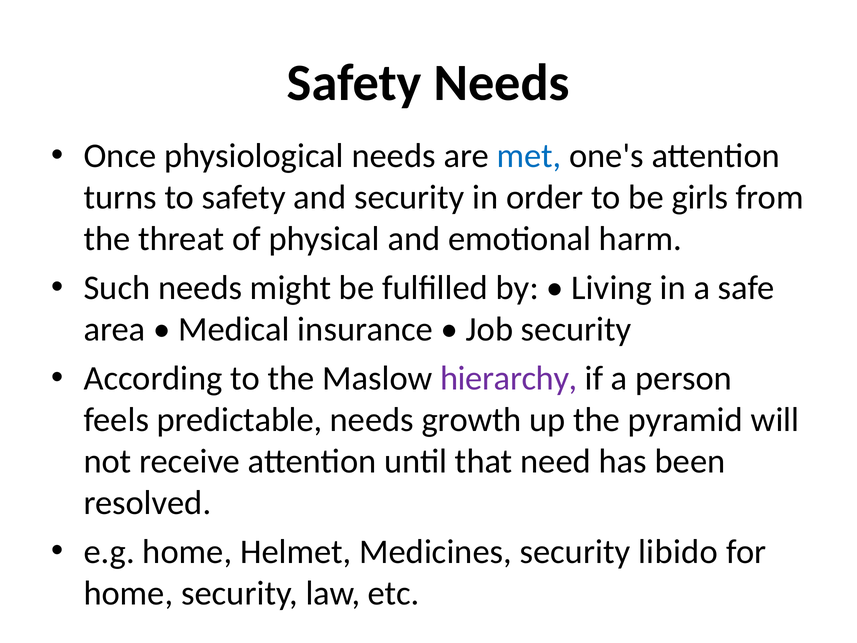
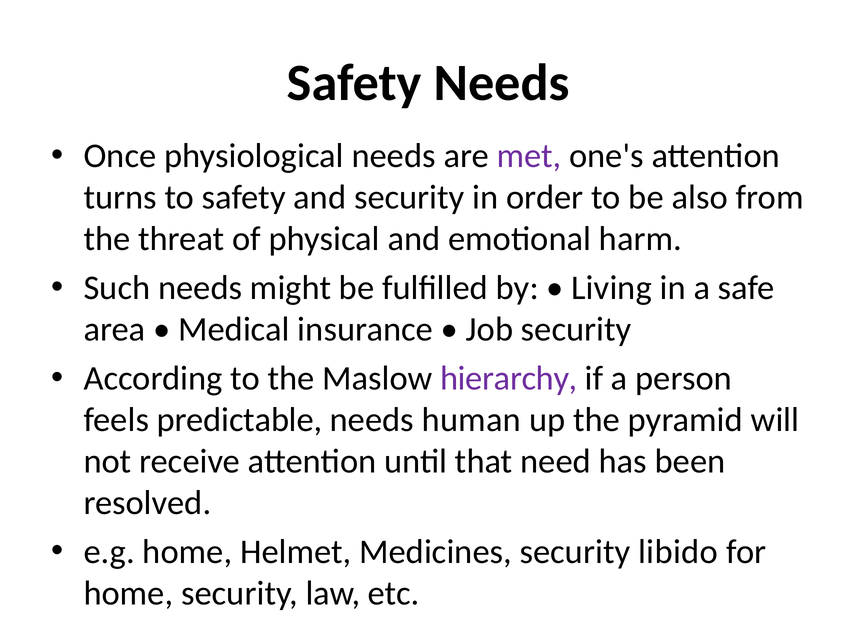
met colour: blue -> purple (529, 156)
girls: girls -> also (700, 197)
growth: growth -> human (471, 420)
